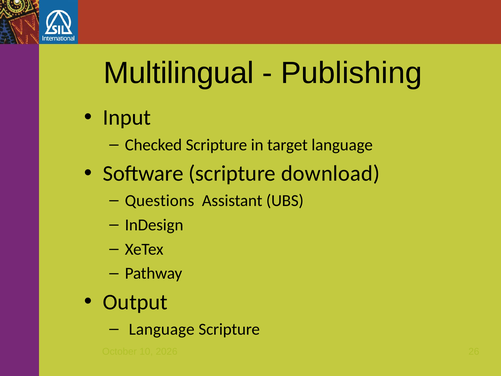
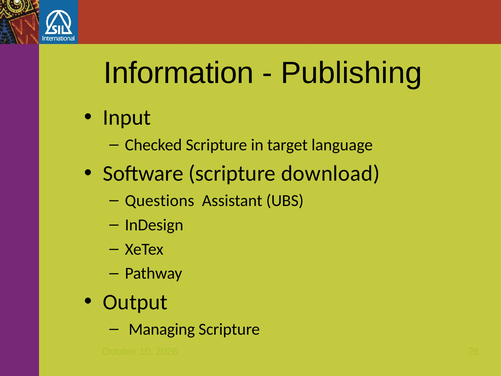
Multilingual: Multilingual -> Information (179, 73)
Language: Language -> Managing (162, 329)
